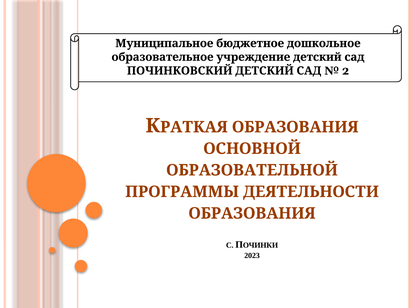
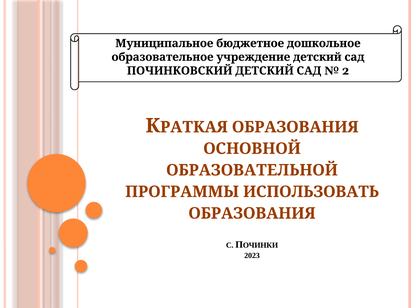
ДЕЯТЕЛЬНОСТИ: ДЕЯТЕЛЬНОСТИ -> ИСПОЛЬЗОВАТЬ (311, 192)
